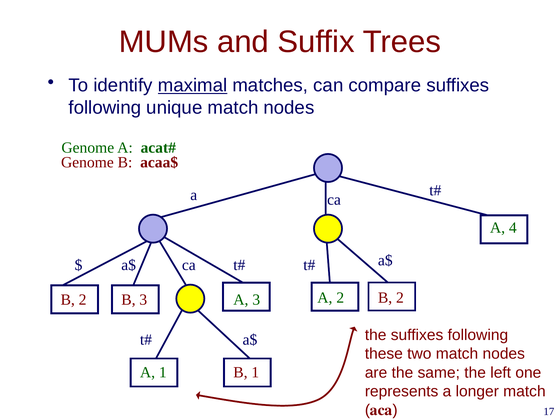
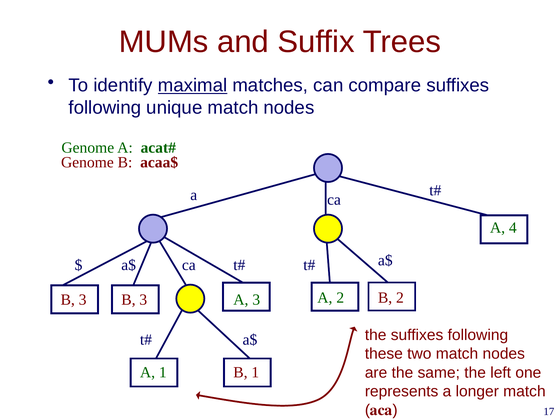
2: 2 -> 3 (83, 300)
